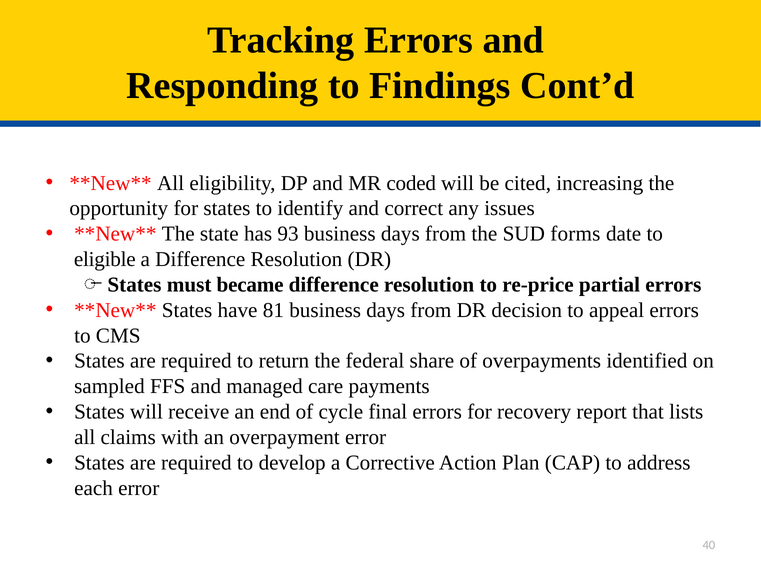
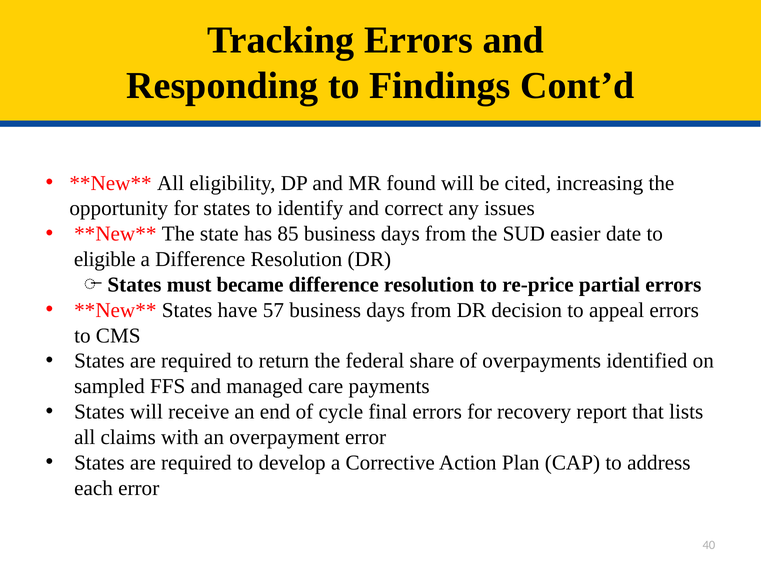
coded: coded -> found (411, 183)
93: 93 -> 85 (288, 234)
forms: forms -> easier (575, 234)
81: 81 -> 57 (273, 310)
